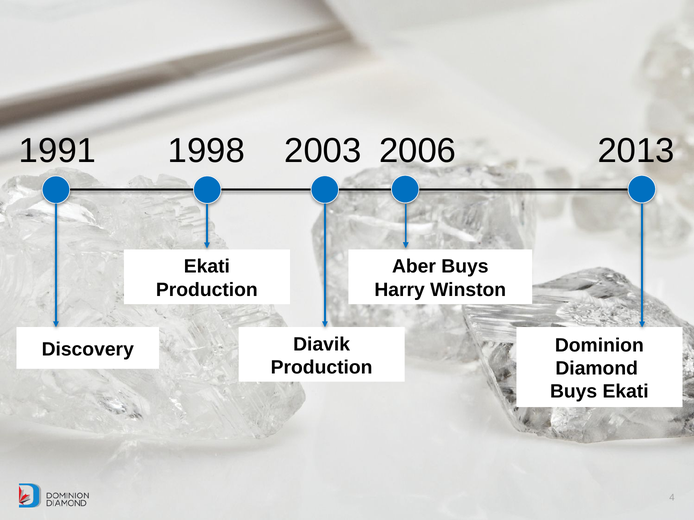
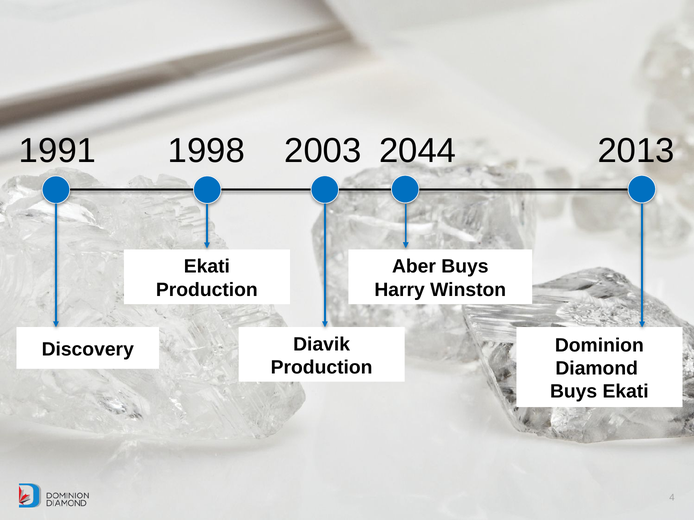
2006: 2006 -> 2044 (418, 151)
